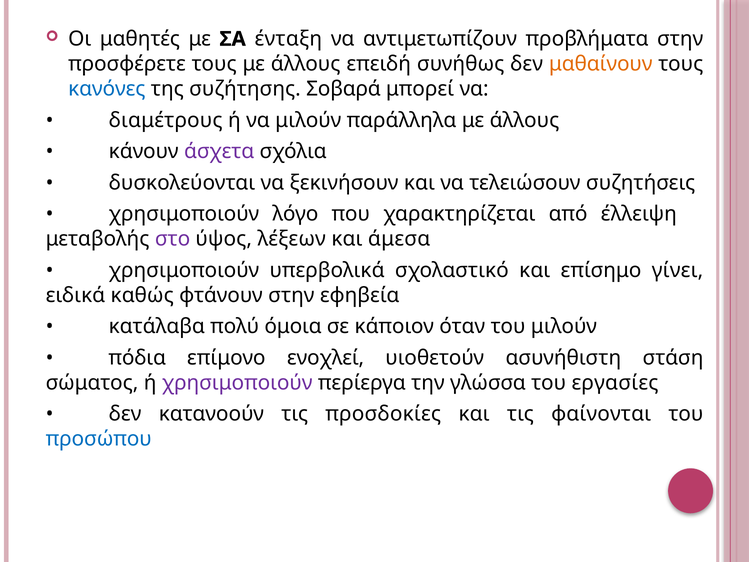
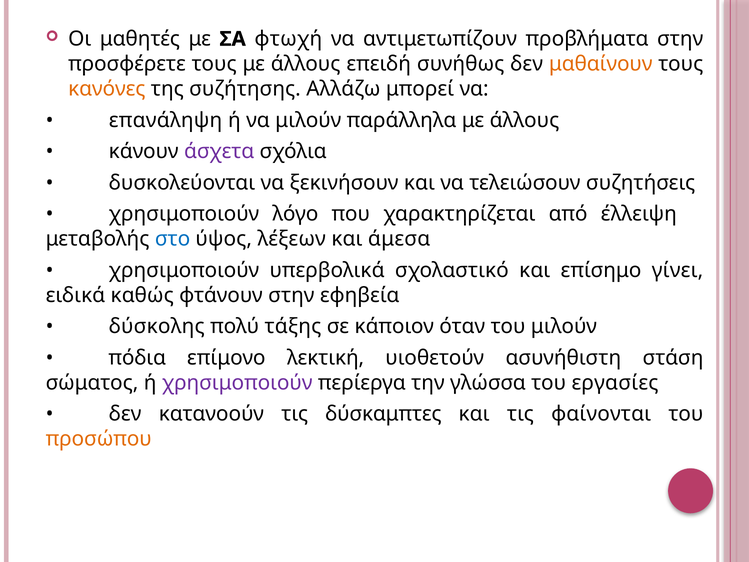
ένταξη: ένταξη -> φτωχή (288, 39)
κανόνες colour: blue -> orange (107, 89)
Σοβαρά: Σοβαρά -> Αλλάζω (343, 89)
διαμέτρους: διαμέτρους -> επανάληψη (166, 120)
στο colour: purple -> blue (173, 239)
κατάλαβα: κατάλαβα -> δύσκολης (157, 326)
όμοια: όμοια -> τάξης (293, 326)
ενοχλεί: ενοχλεί -> λεκτική (326, 357)
προσδοκίες: προσδοκίες -> δύσκαμπτες (383, 414)
προσώπου colour: blue -> orange (99, 439)
